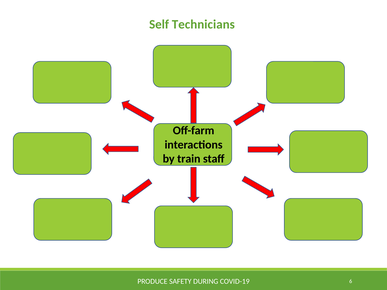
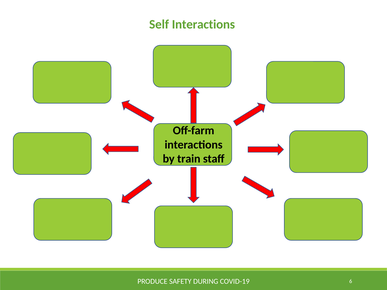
Self Technicians: Technicians -> Interactions (203, 24)
